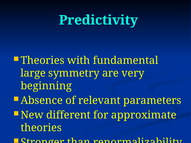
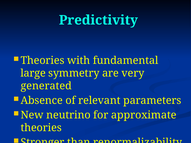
beginning: beginning -> generated (46, 86)
different: different -> neutrino (68, 115)
